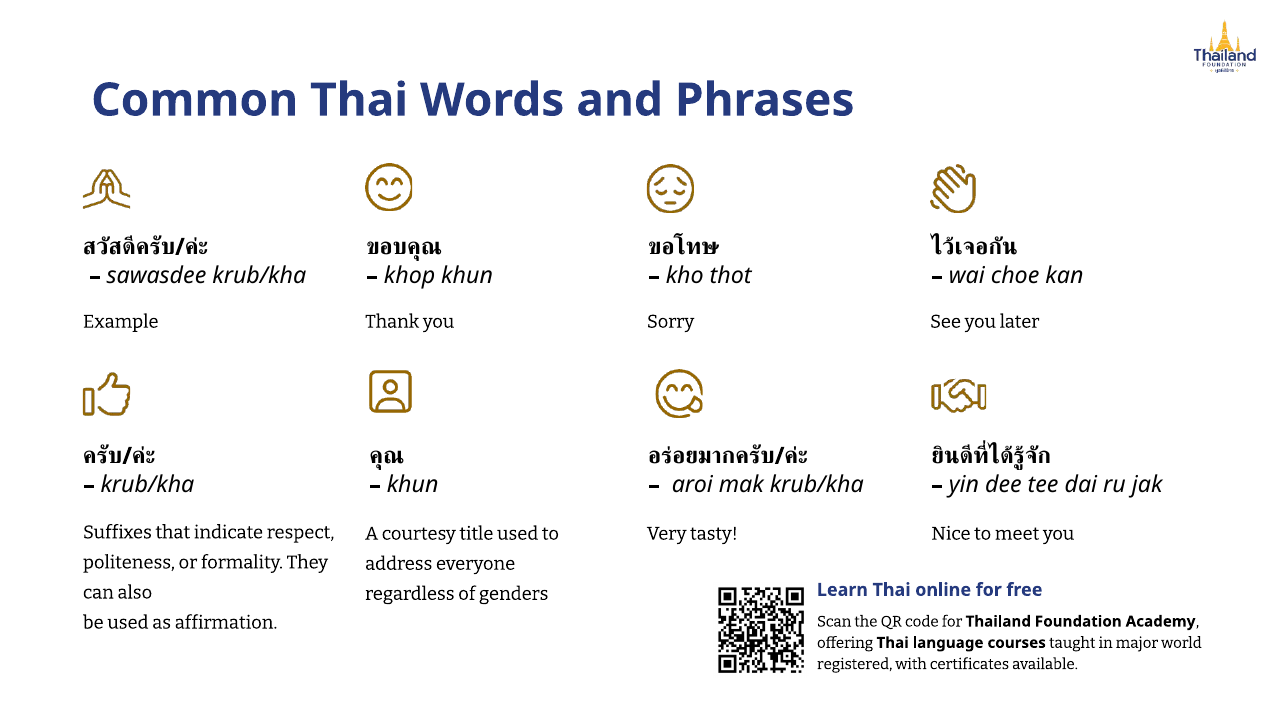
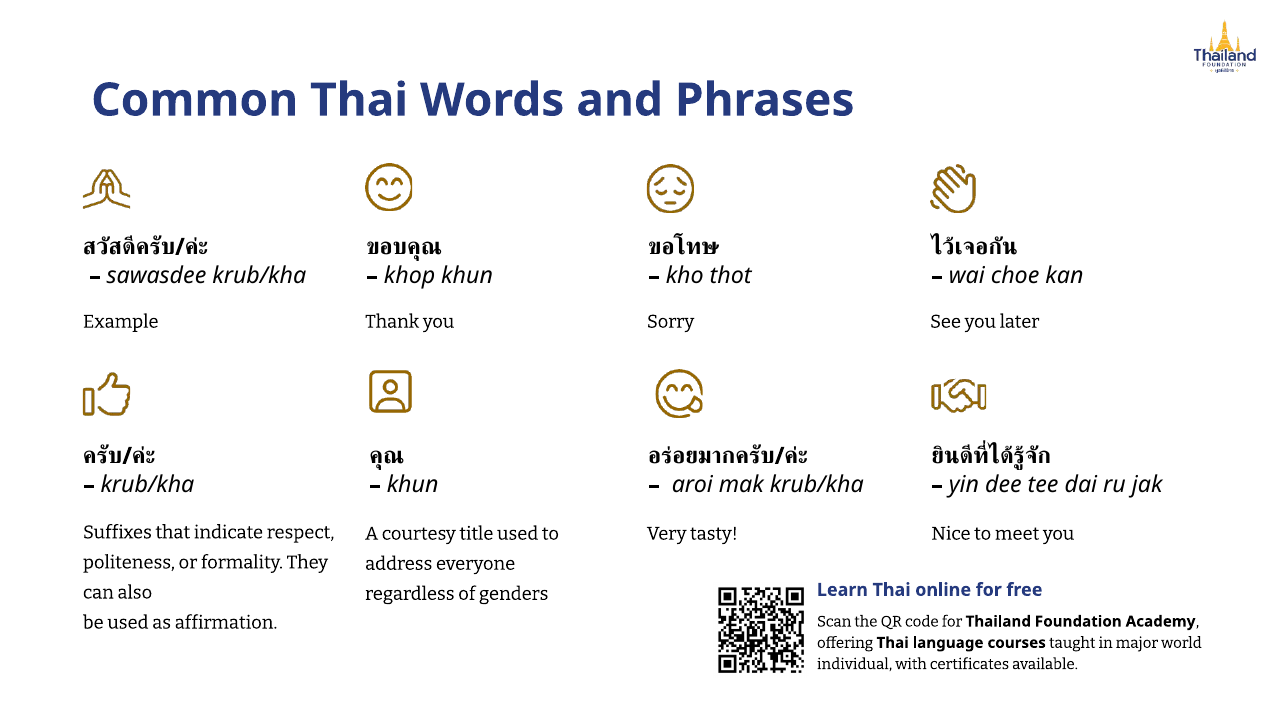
registered: registered -> individual (855, 664)
